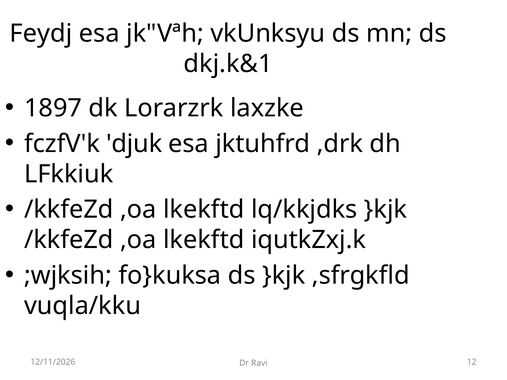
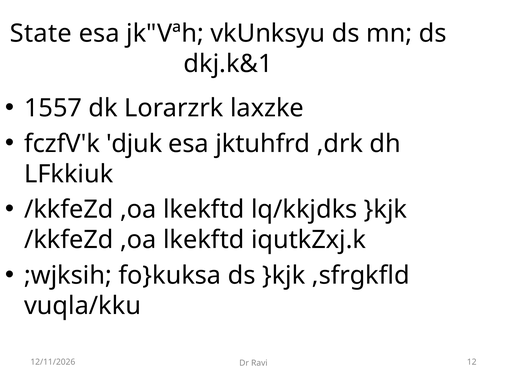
Feydj: Feydj -> State (41, 34)
1897: 1897 -> 1557 (53, 108)
